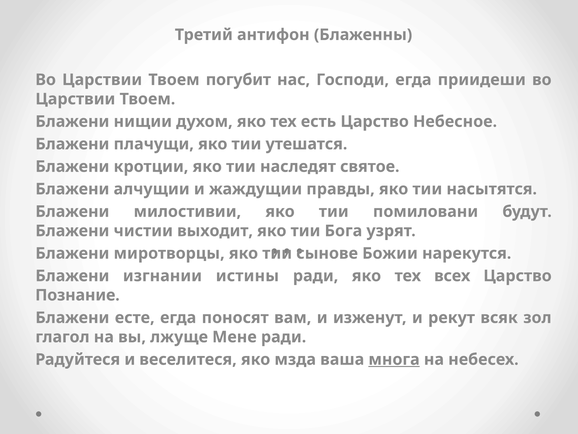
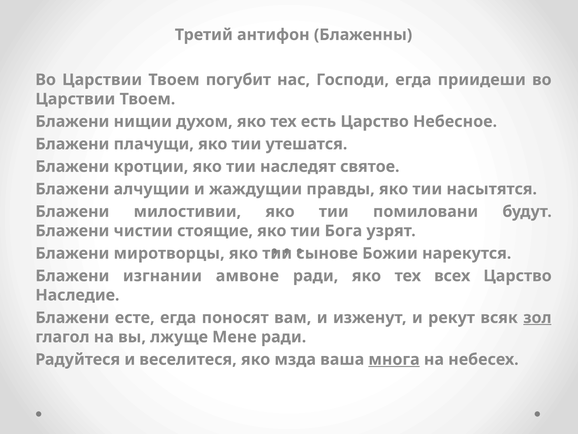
выходит: выходит -> стоящие (215, 231)
истины: истины -> амвоне (247, 276)
Познание: Познание -> Наследие (77, 295)
зол underline: none -> present (537, 317)
